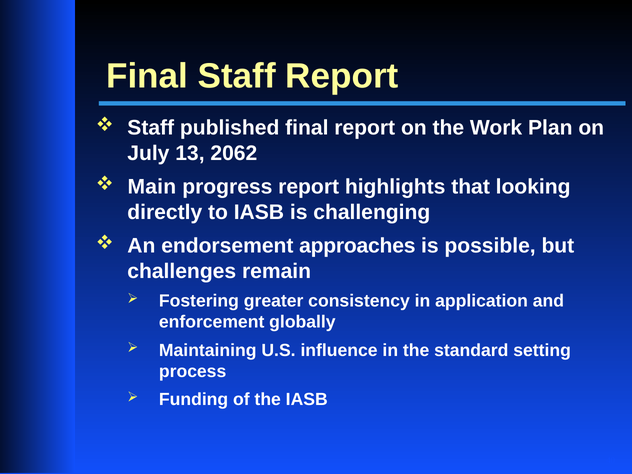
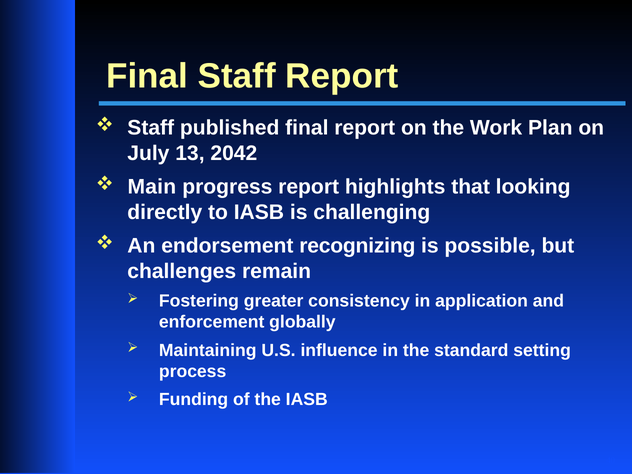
2062: 2062 -> 2042 (234, 153)
approaches: approaches -> recognizing (357, 246)
